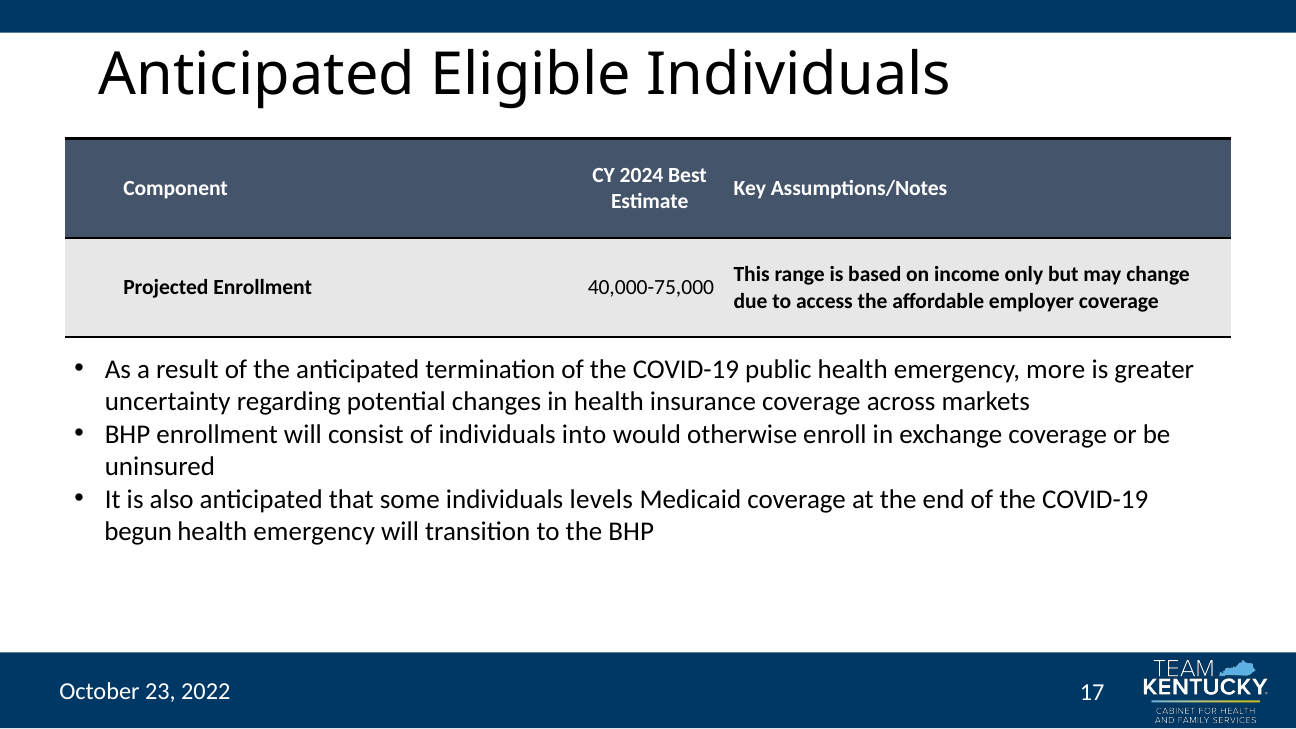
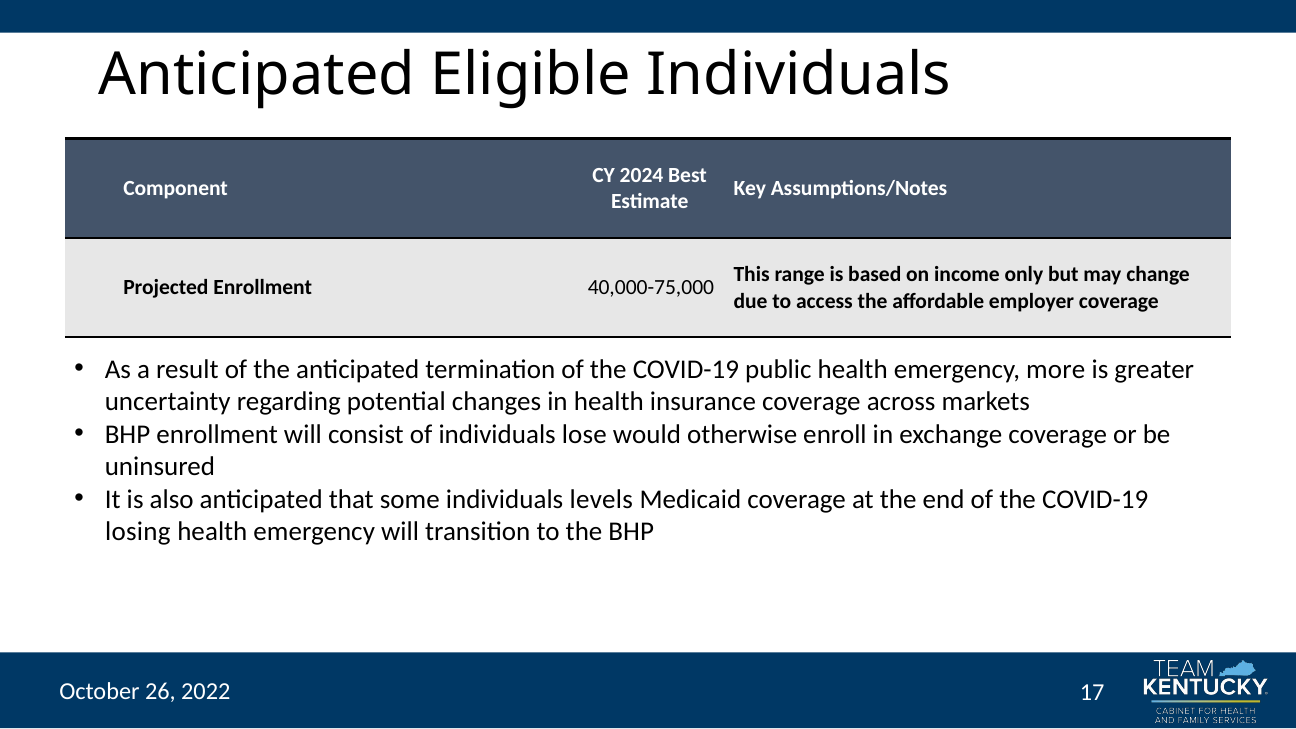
into: into -> lose (584, 434)
begun: begun -> losing (138, 532)
23: 23 -> 26 (160, 692)
